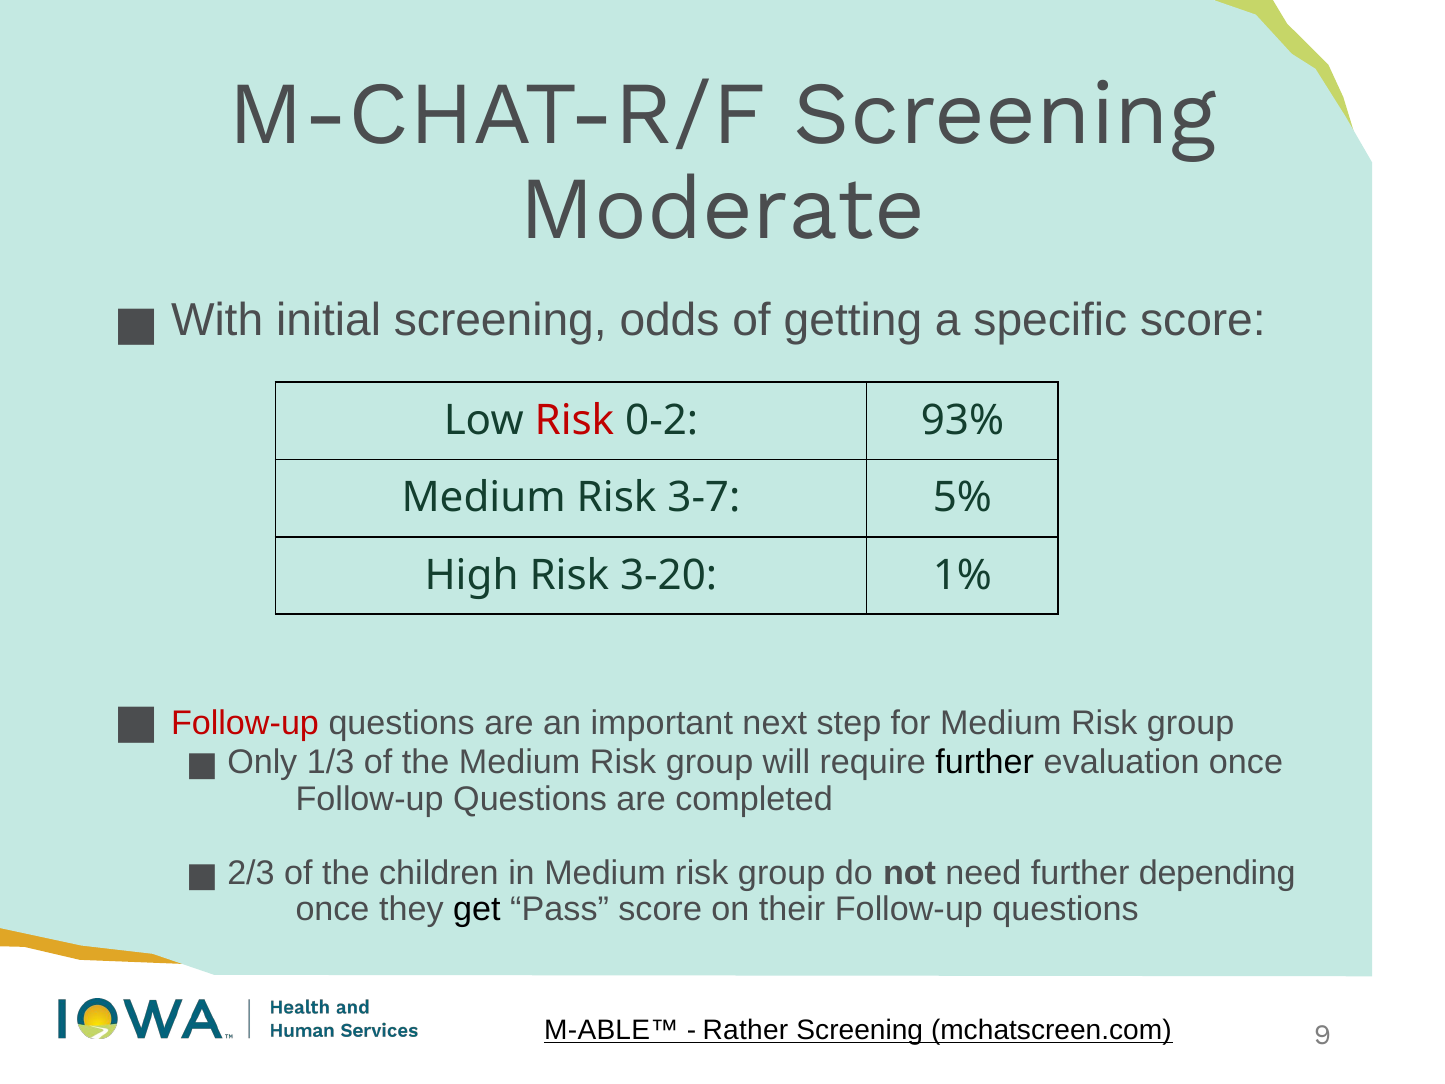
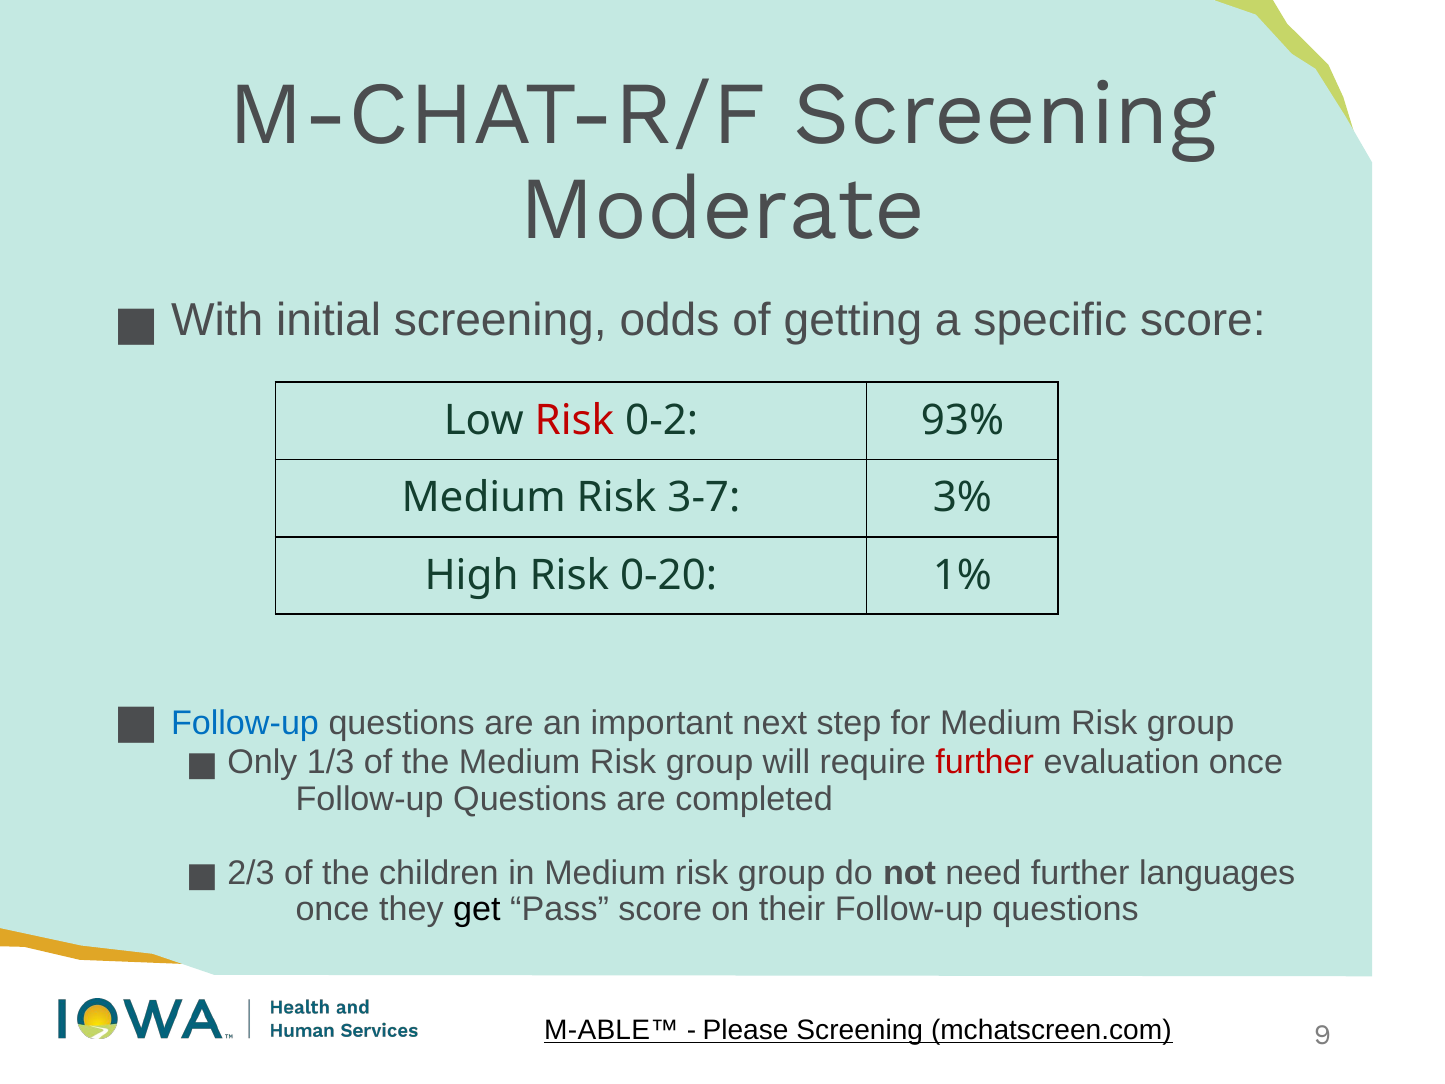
5%: 5% -> 3% (962, 498)
3-20: 3-20 -> 0-20 (669, 575)
Follow-up colour: red -> blue (245, 723)
further colour: black -> red (985, 762)
depending: depending -> languages (1217, 873)
Rather: Rather -> Please (746, 1030)
